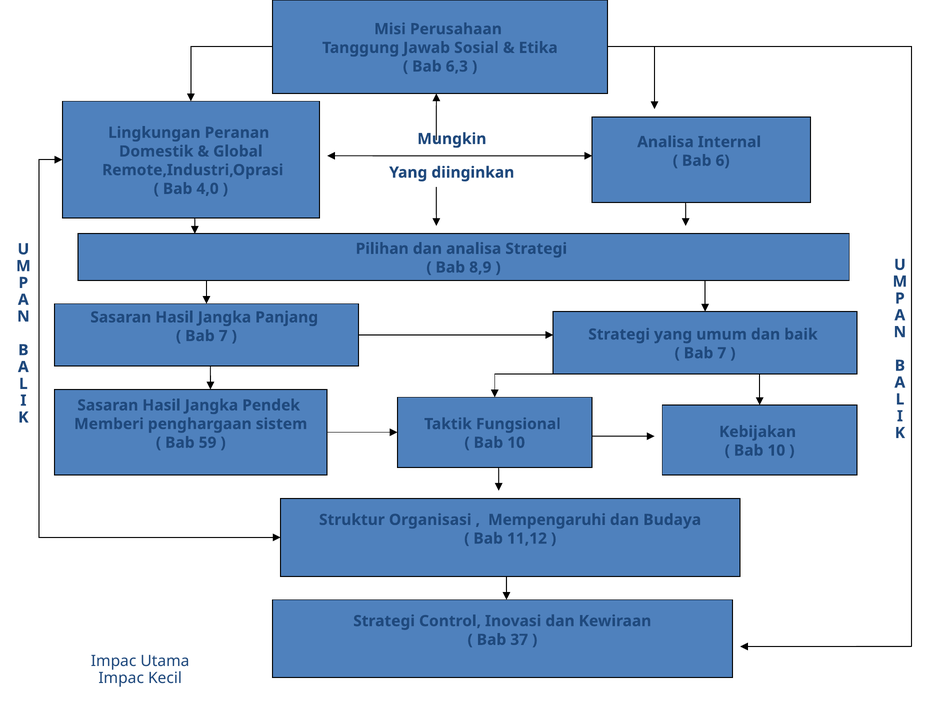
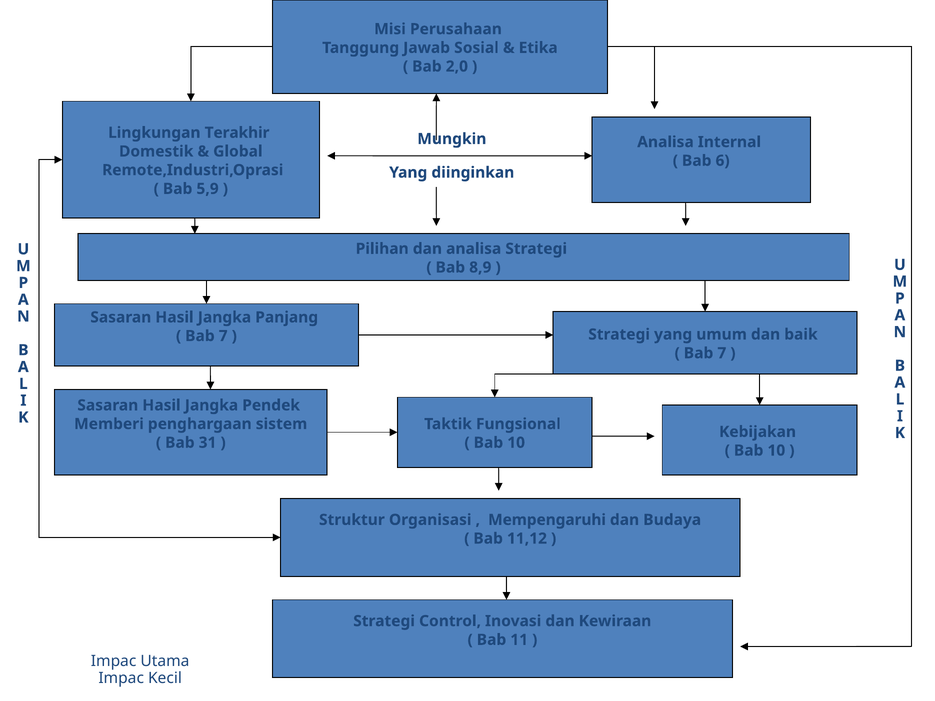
6,3: 6,3 -> 2,0 (457, 66)
Peranan: Peranan -> Terakhir (237, 133)
4,0: 4,0 -> 5,9 (208, 189)
59: 59 -> 31 (208, 443)
37: 37 -> 11 (519, 640)
